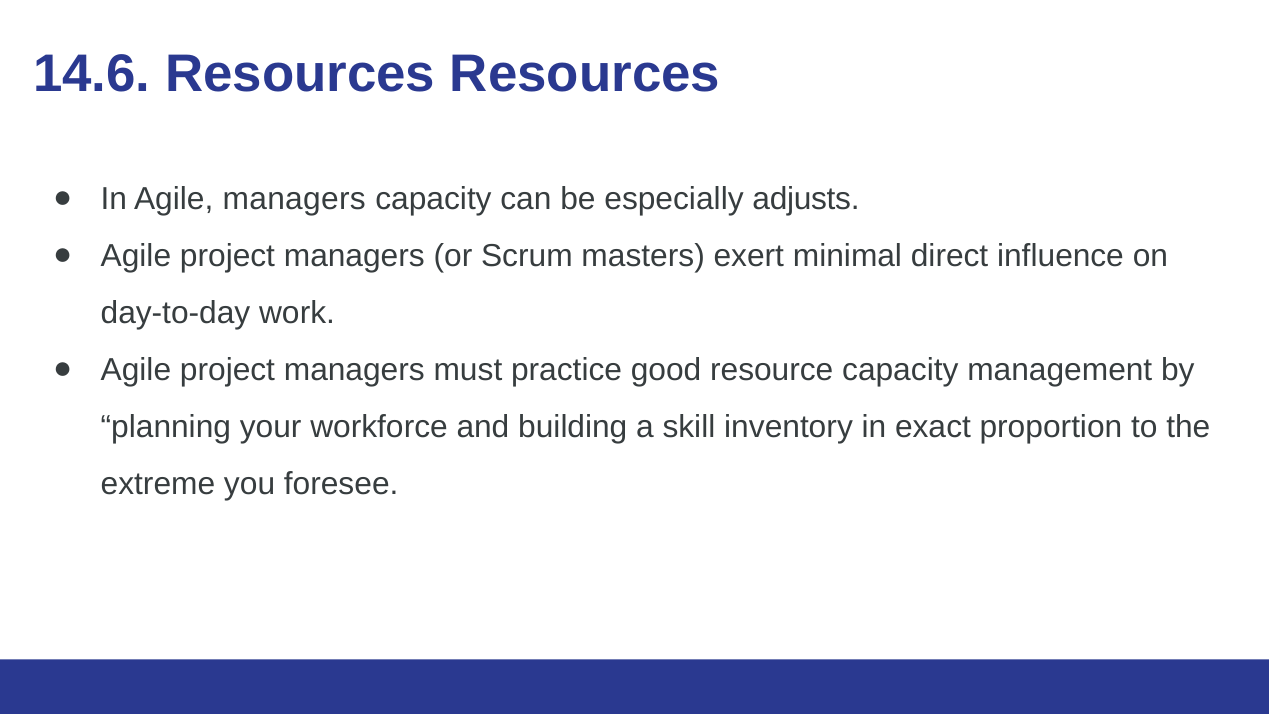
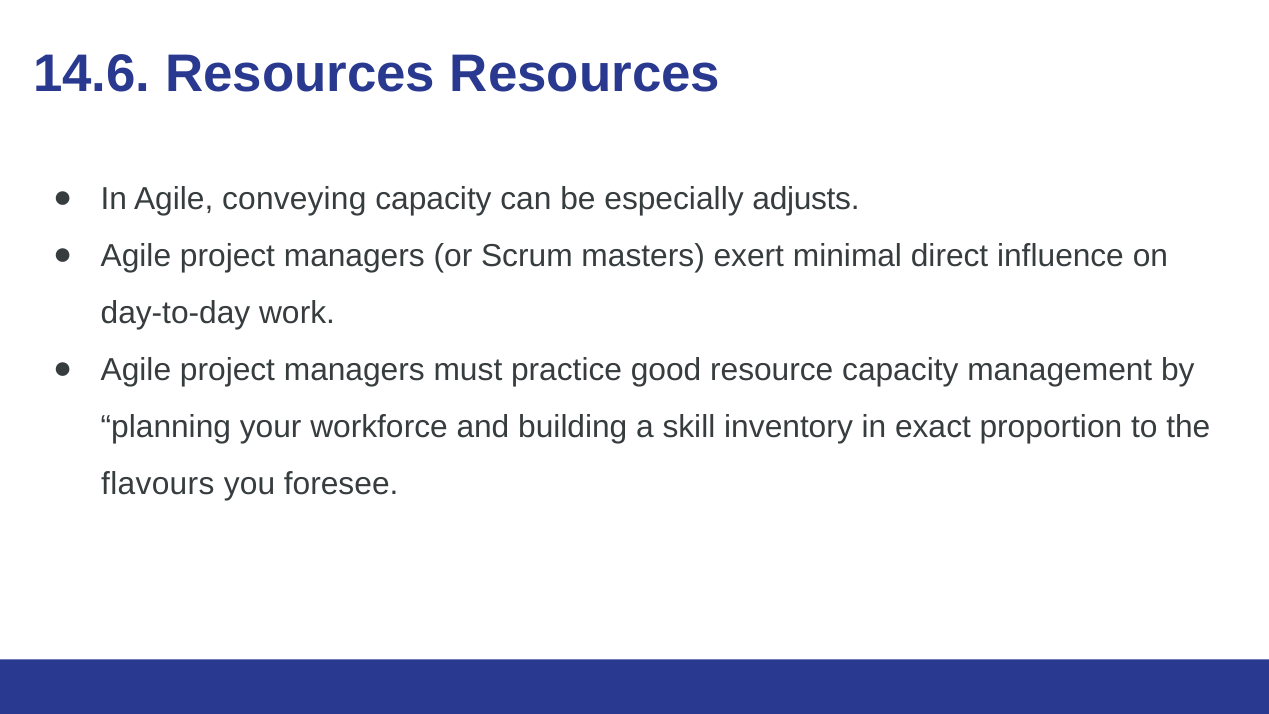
Agile managers: managers -> conveying (294, 199)
extreme: extreme -> flavours (158, 484)
